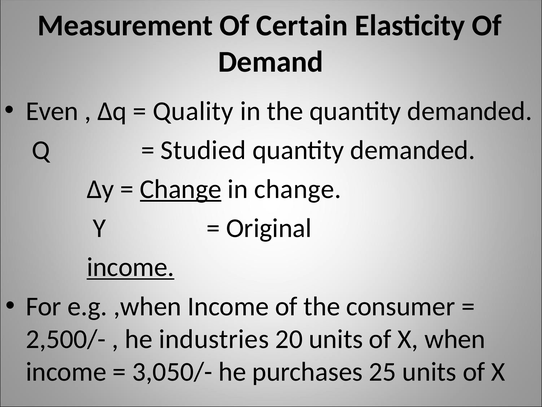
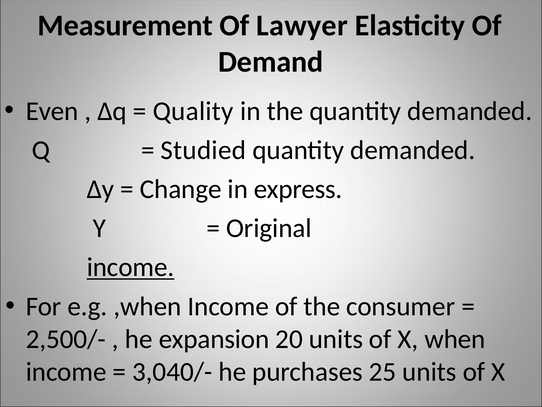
Certain: Certain -> Lawyer (302, 26)
Change underline: present -> none (181, 189)
in change: change -> express (298, 189)
industries: industries -> expansion (214, 339)
3,050/-: 3,050/- -> 3,040/- (172, 371)
